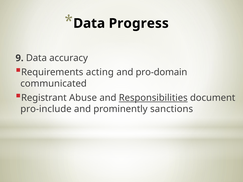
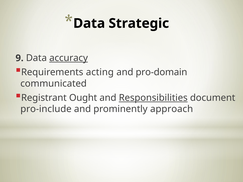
Progress: Progress -> Strategic (139, 23)
accuracy underline: none -> present (69, 58)
Abuse: Abuse -> Ought (83, 98)
sanctions: sanctions -> approach (172, 109)
